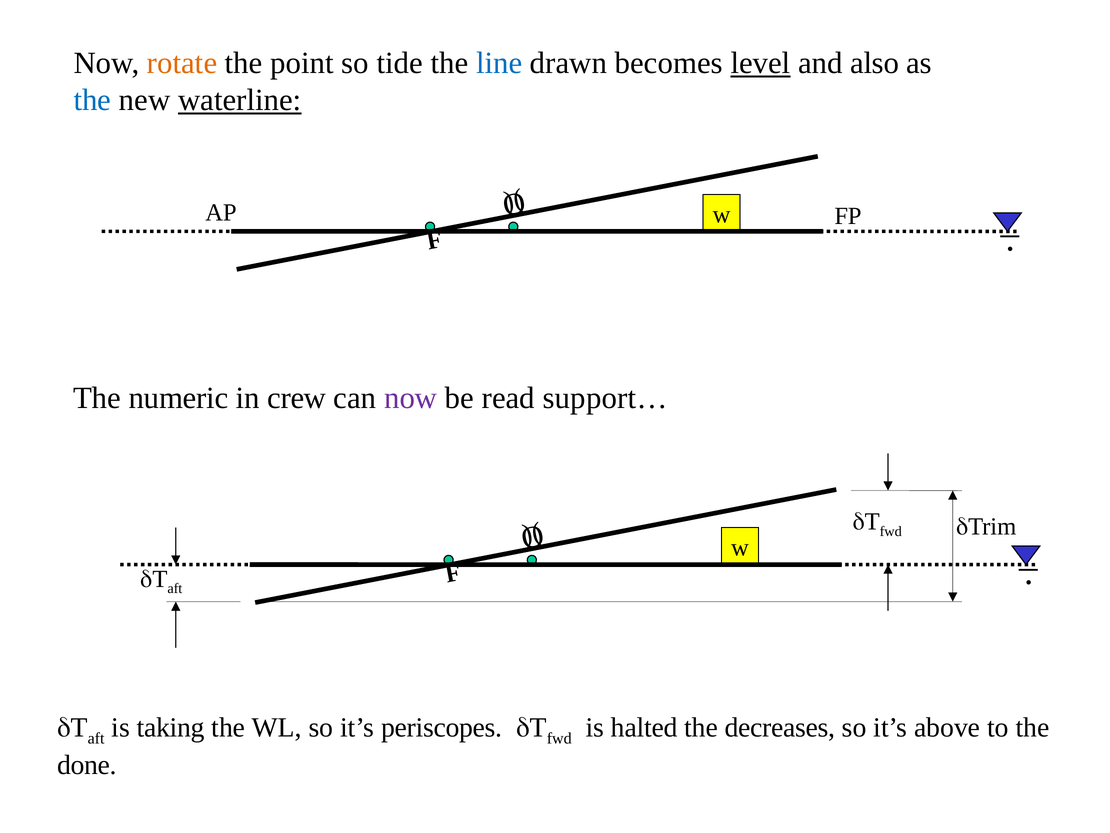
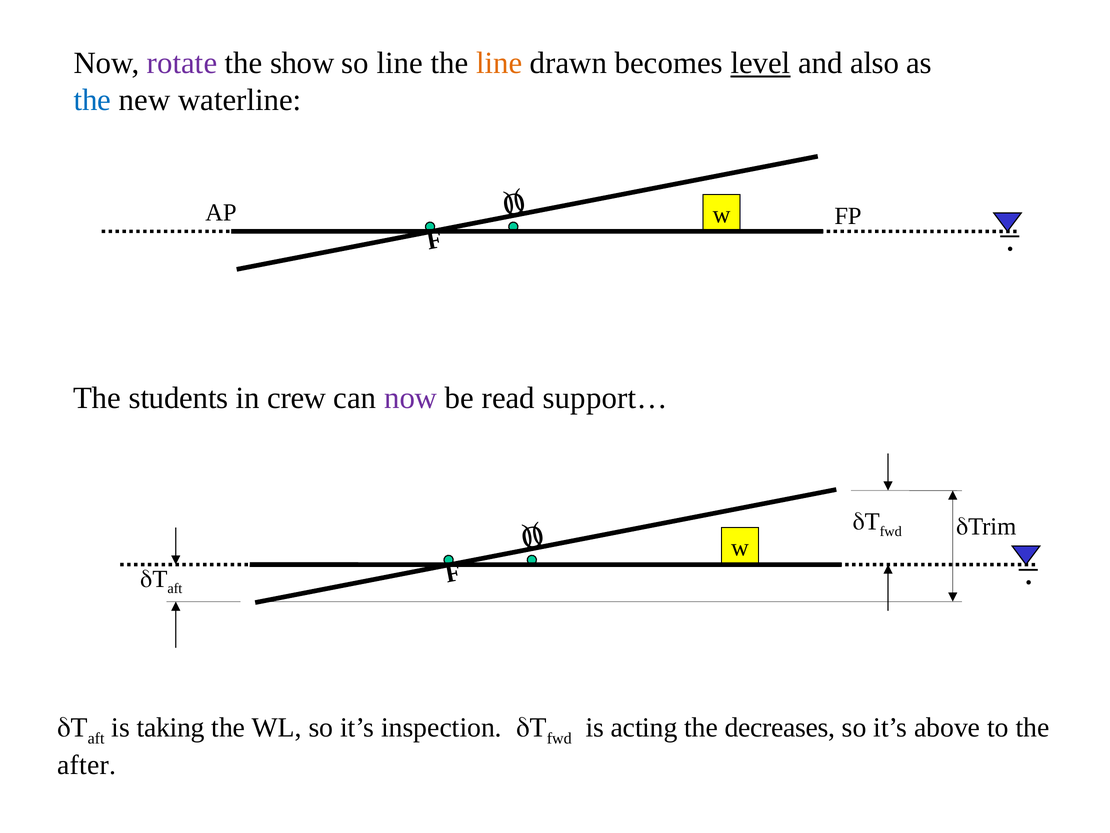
rotate colour: orange -> purple (182, 63)
point: point -> show (302, 63)
so tide: tide -> line (400, 63)
line colour: blue -> orange (499, 63)
waterline underline: present -> none (240, 100)
numeric: numeric -> students (179, 398)
periscopes: periscopes -> inspection (442, 727)
halted: halted -> acting (644, 727)
done: done -> after (87, 765)
